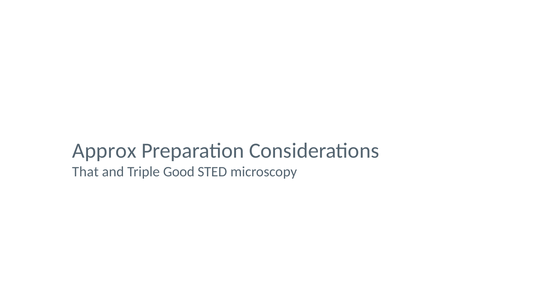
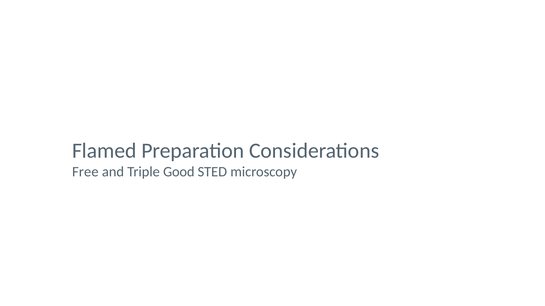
Approx: Approx -> Flamed (104, 151)
That: That -> Free (85, 172)
